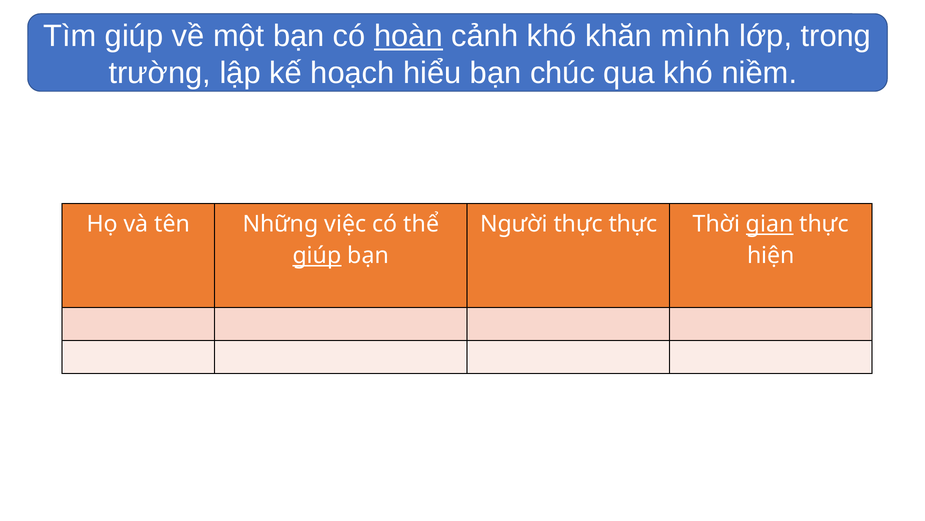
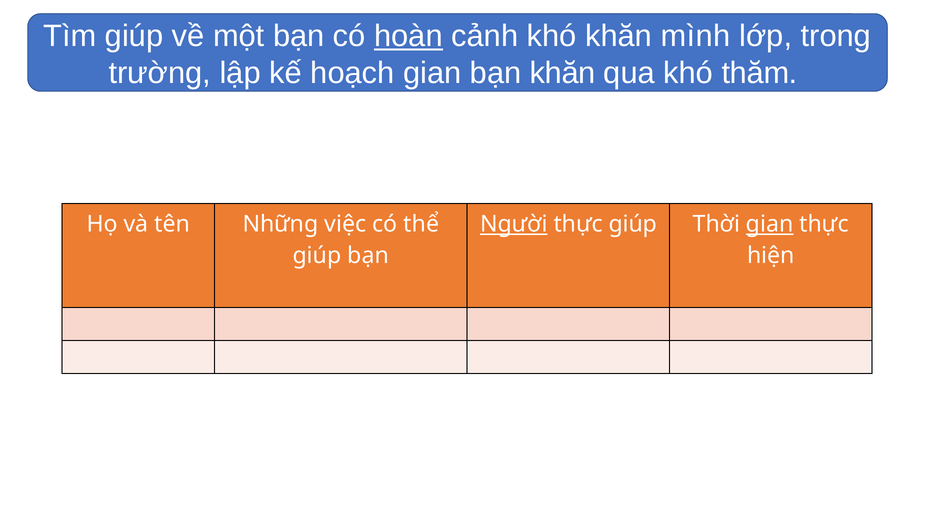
hoạch hiểu: hiểu -> gian (432, 73)
bạn chúc: chúc -> khăn (563, 73)
niềm: niềm -> thăm (760, 73)
Người underline: none -> present (514, 224)
thực thực: thực -> giúp (633, 224)
giúp underline: present -> none (317, 255)
